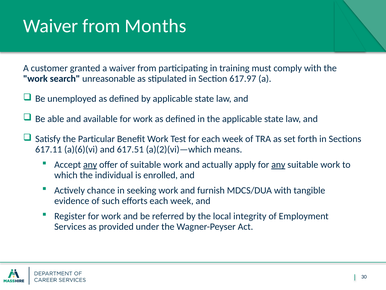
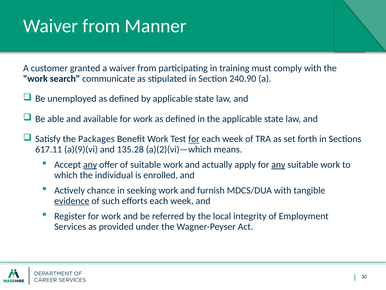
Months: Months -> Manner (156, 26)
unreasonable: unreasonable -> communicate (109, 79)
617.97: 617.97 -> 240.90 (243, 79)
Particular: Particular -> Packages (96, 139)
for underline: none -> present (194, 139)
a)(6)(vi: a)(6)(vi -> a)(9)(vi (81, 149)
617.51: 617.51 -> 135.28 (130, 149)
evidence underline: none -> present (72, 201)
